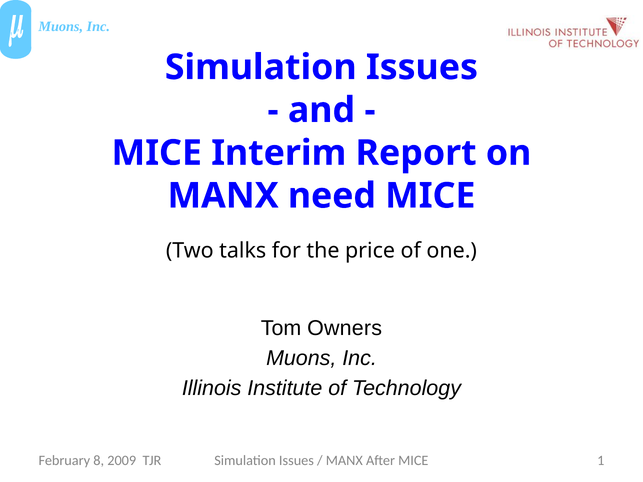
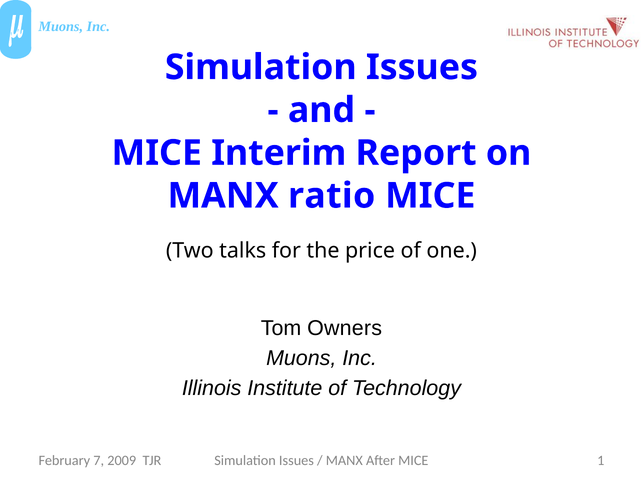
need: need -> ratio (332, 196)
8: 8 -> 7 (99, 461)
